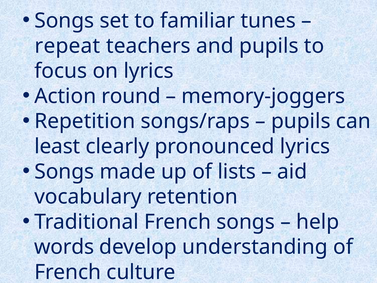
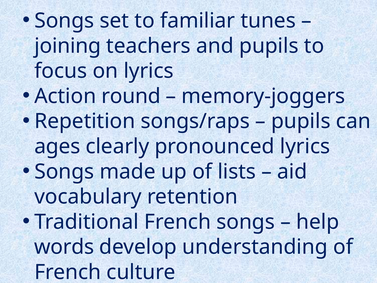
repeat: repeat -> joining (68, 46)
least: least -> ages (57, 146)
